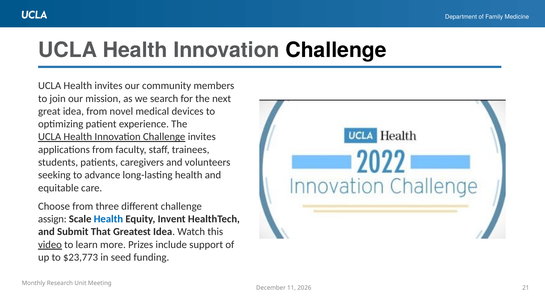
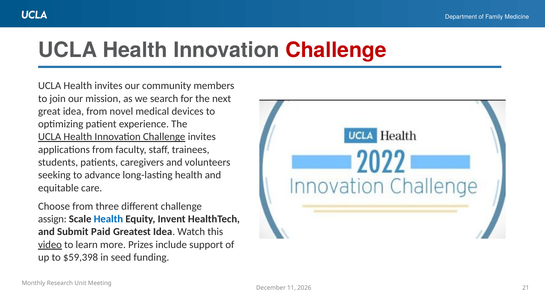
Challenge colour: black -> red (336, 50)
That: That -> Paid (101, 231)
$23,773: $23,773 -> $59,398 (81, 257)
